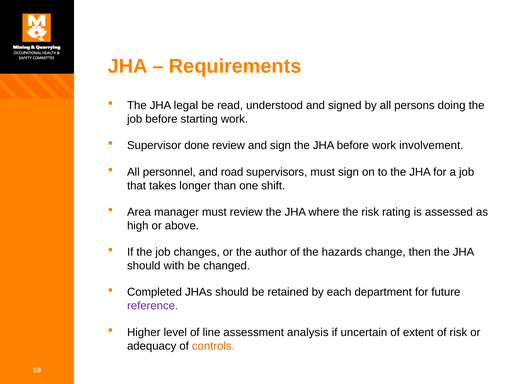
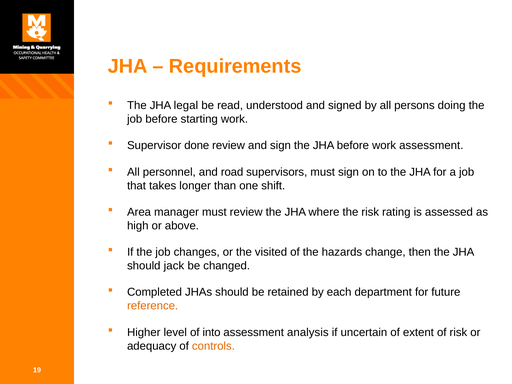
work involvement: involvement -> assessment (431, 145)
author: author -> visited (271, 252)
with: with -> jack (174, 266)
reference colour: purple -> orange (153, 306)
line: line -> into (212, 332)
